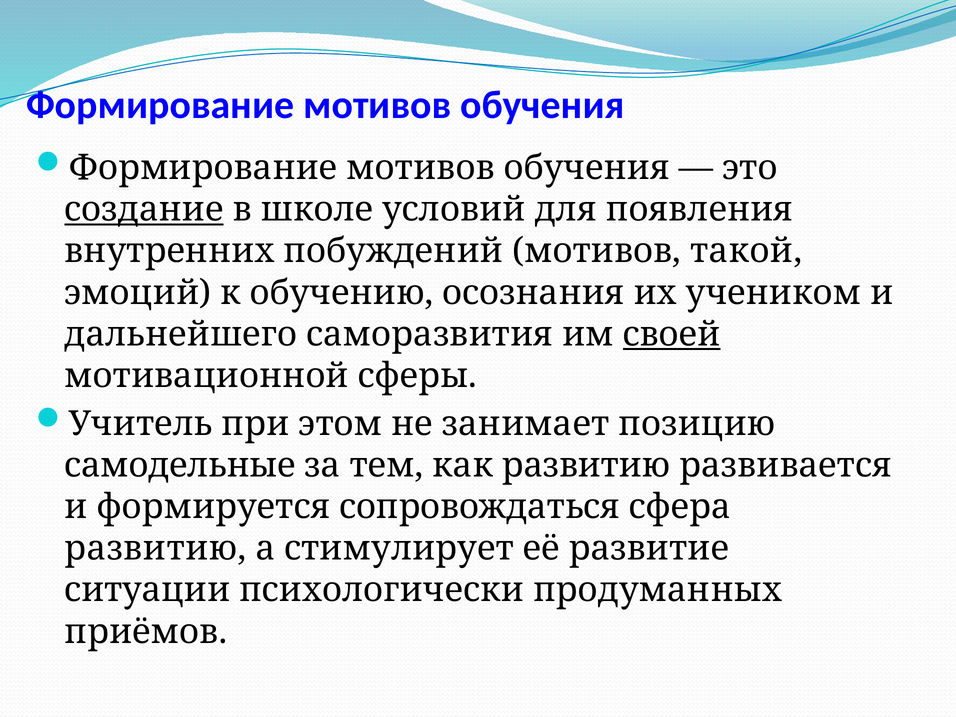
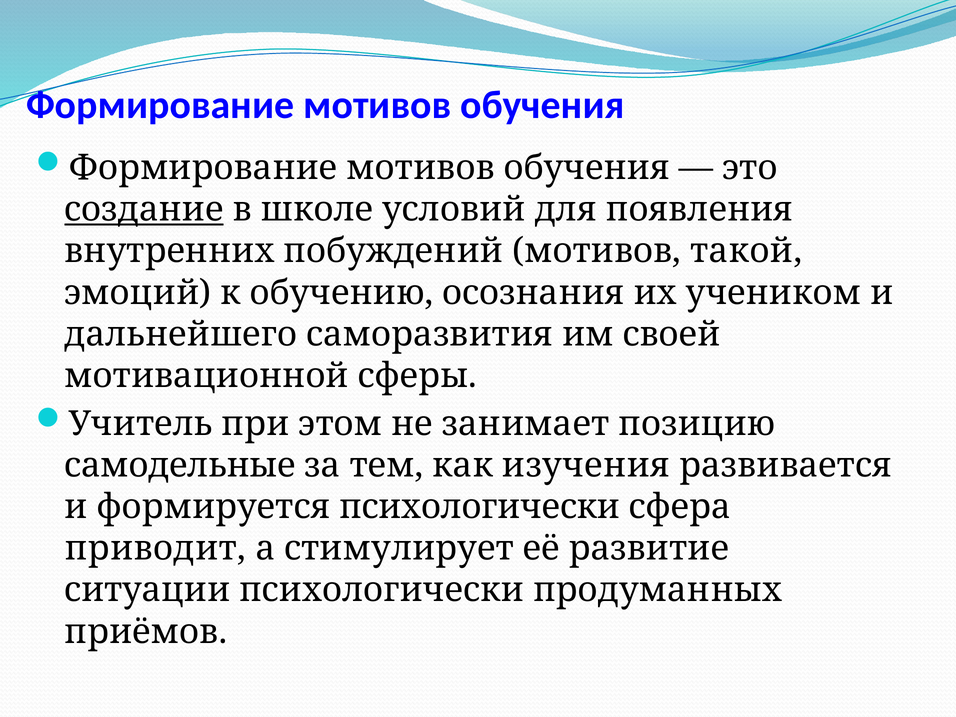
своей underline: present -> none (672, 334)
как развитию: развитию -> изучения (586, 466)
формируется сопровождаться: сопровождаться -> психологически (480, 507)
развитию: развитию -> приводит (155, 549)
